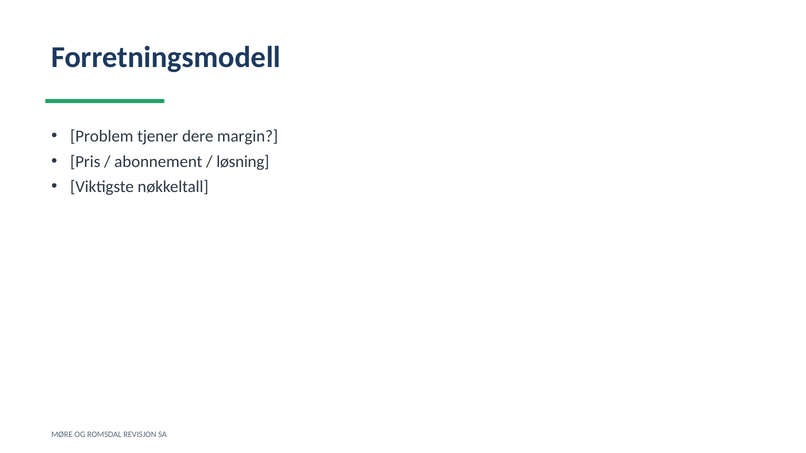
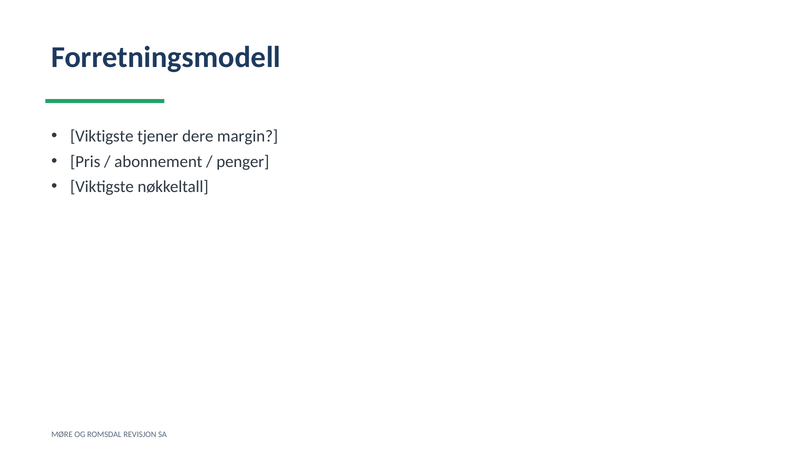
Problem: Problem -> Viktigste (102, 137)
løsning: løsning -> penger (243, 162)
